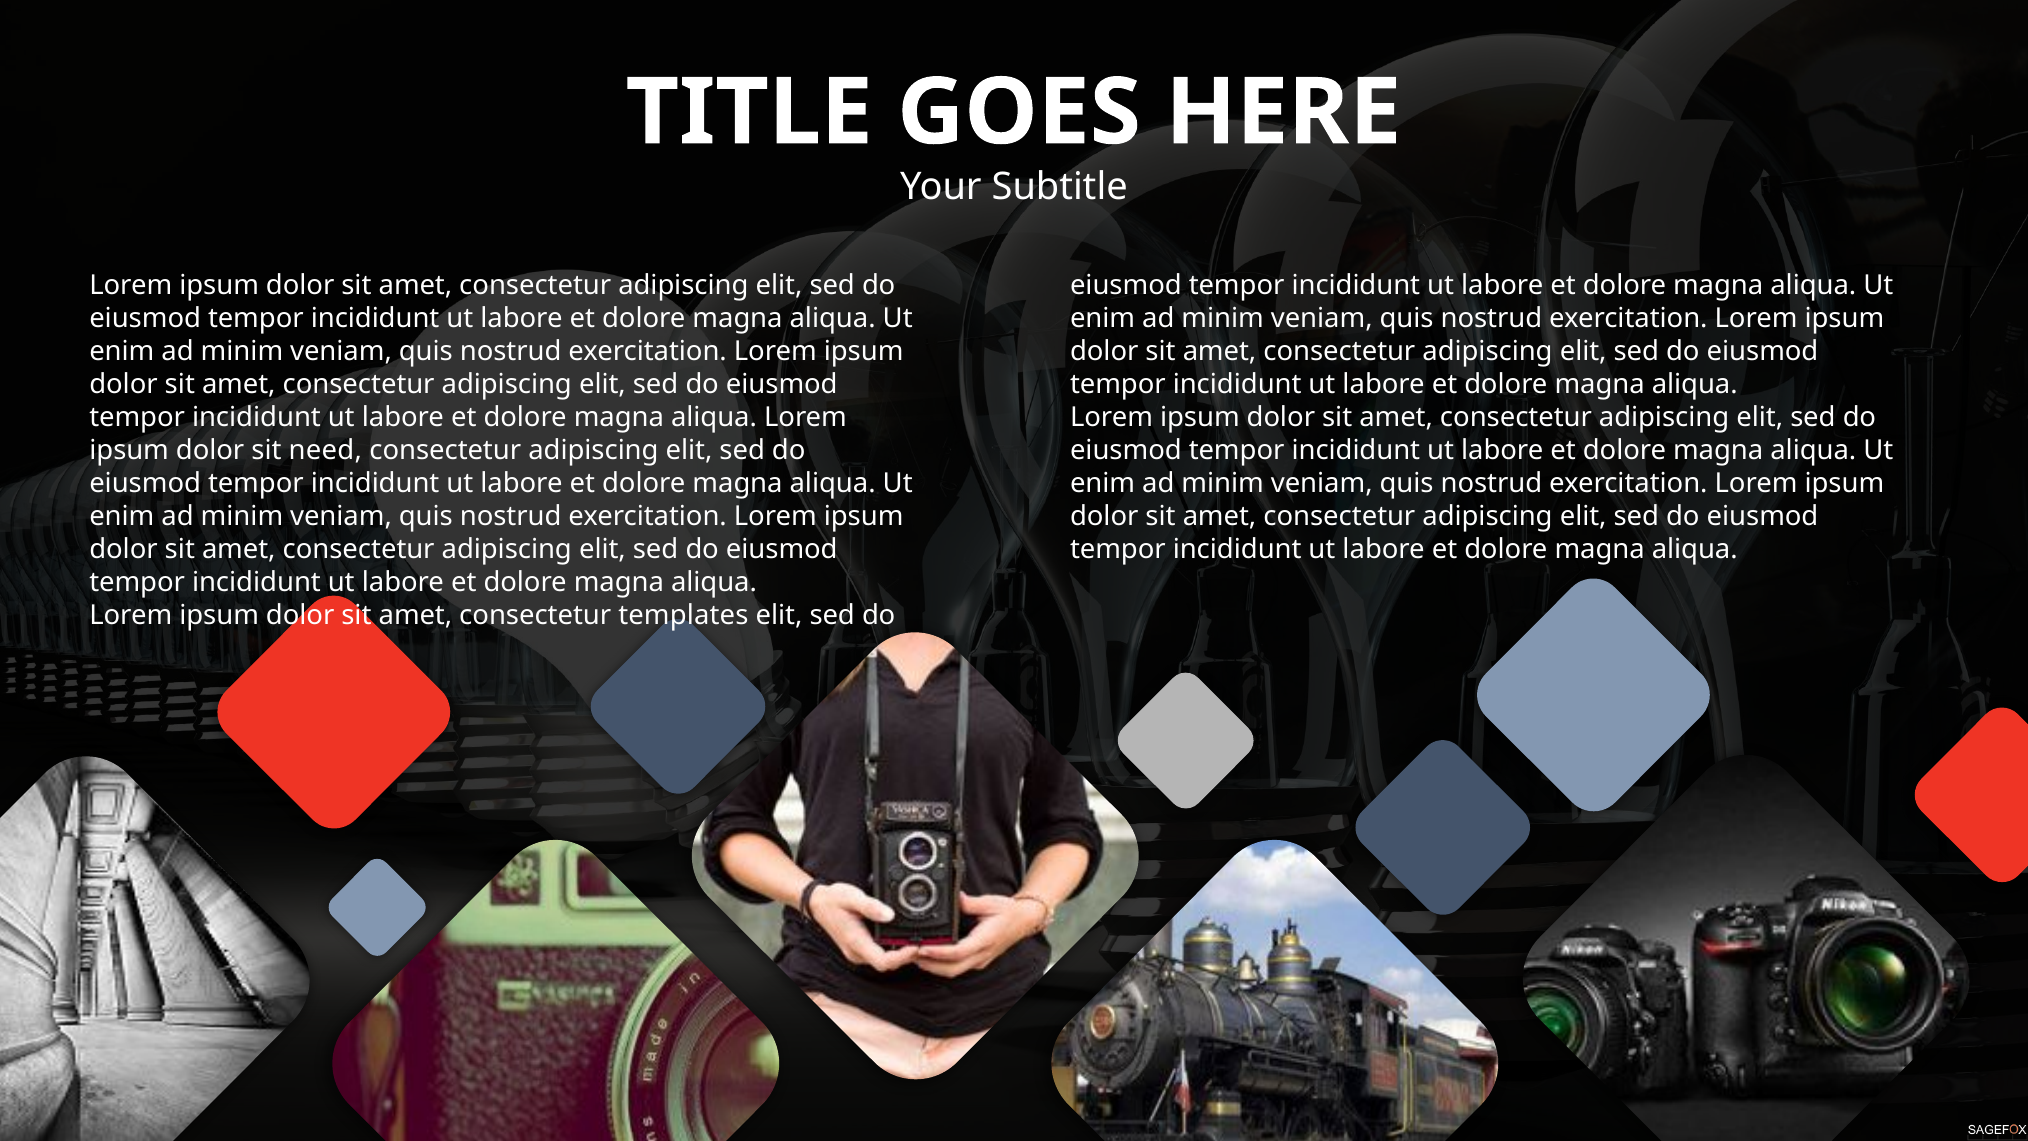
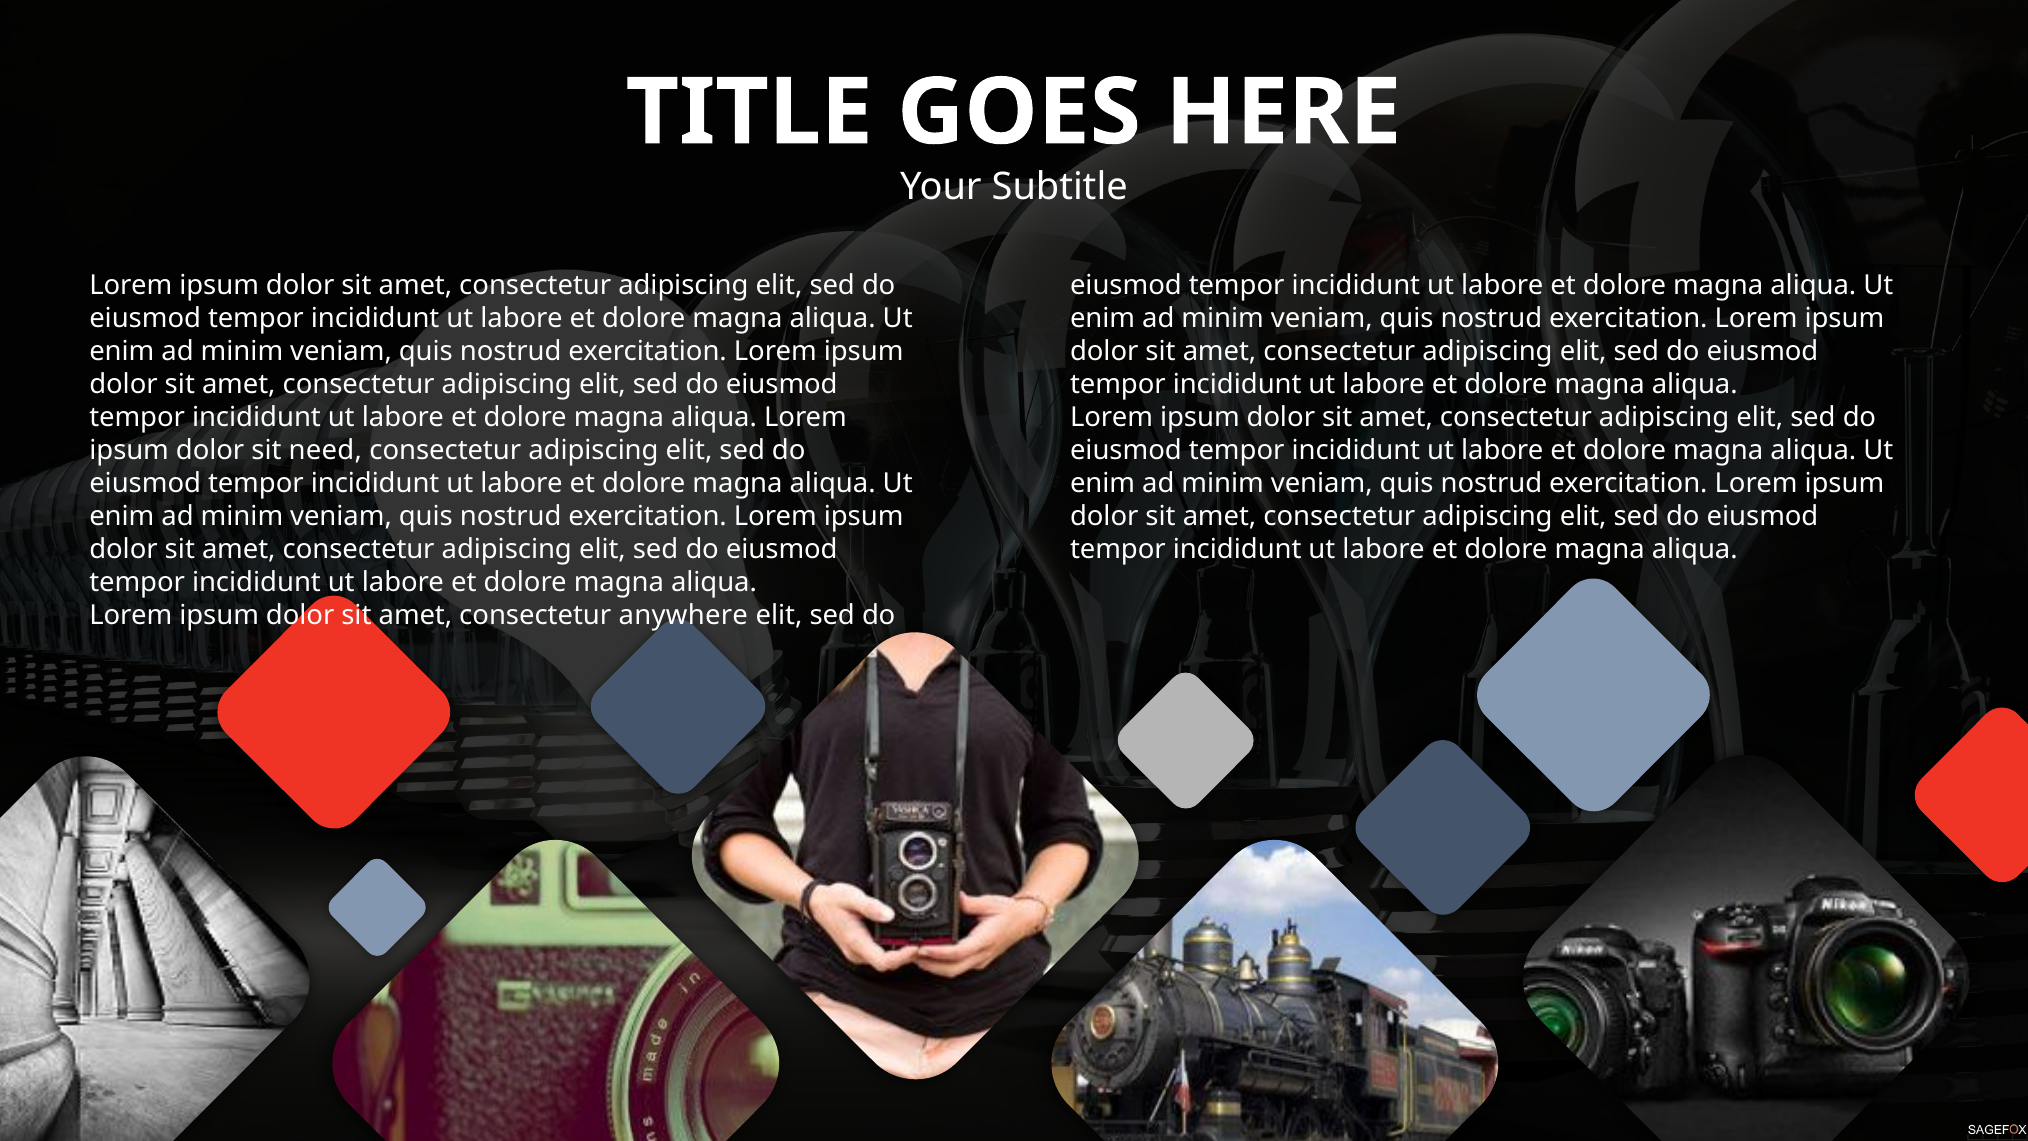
templates: templates -> anywhere (683, 615)
